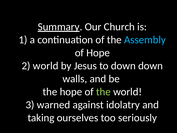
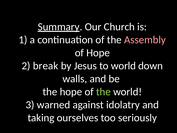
Assembly colour: light blue -> pink (145, 40)
2 world: world -> break (46, 66)
to down: down -> world (123, 66)
